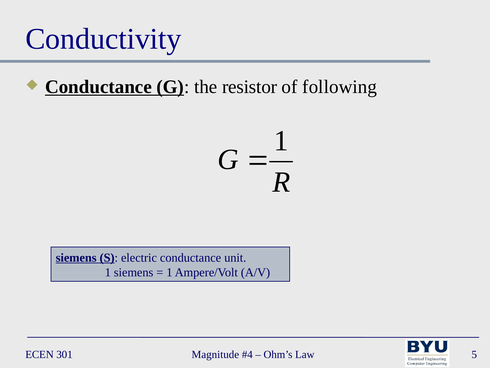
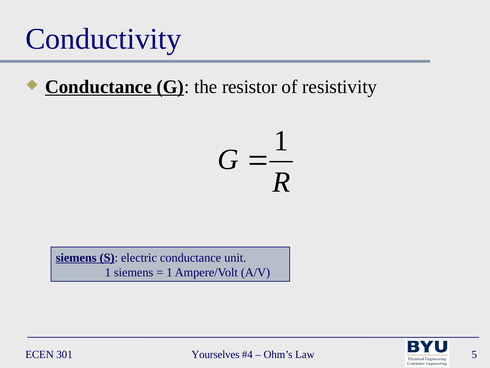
following: following -> resistivity (340, 87)
Magnitude: Magnitude -> Yourselves (215, 354)
